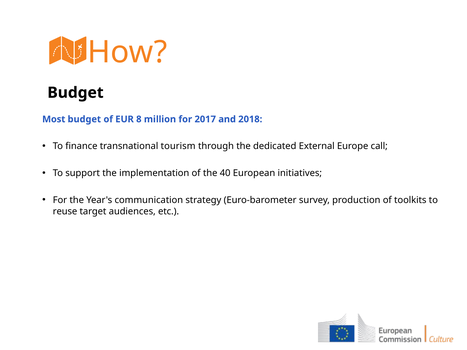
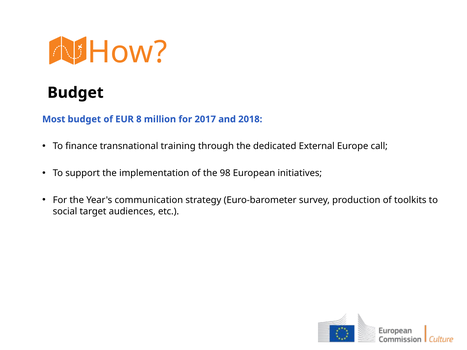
tourism: tourism -> training (178, 146)
40: 40 -> 98 (225, 173)
reuse: reuse -> social (65, 211)
